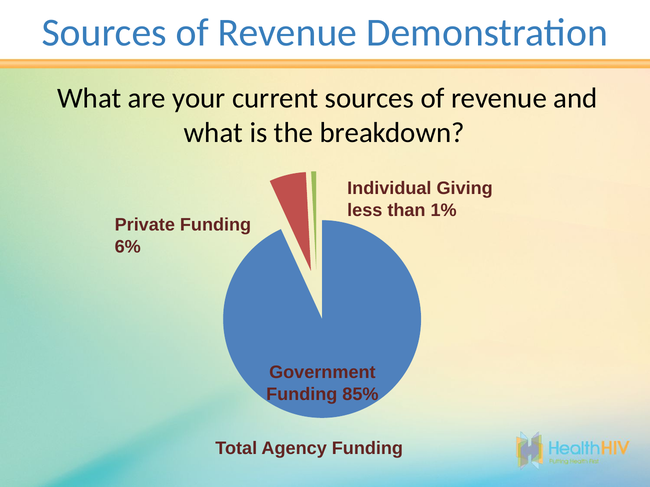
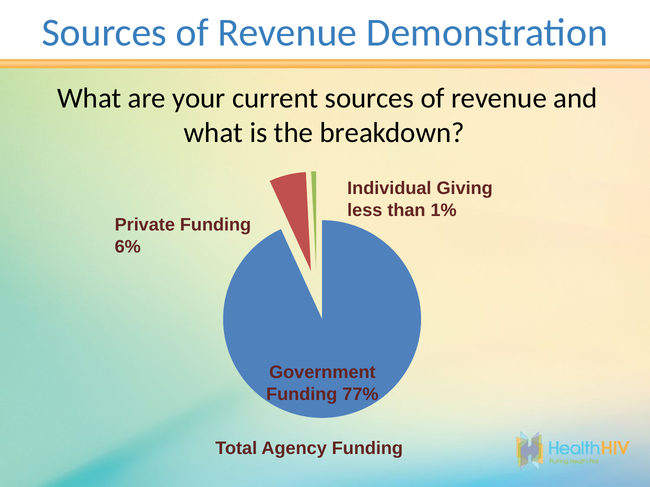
85%: 85% -> 77% (360, 394)
